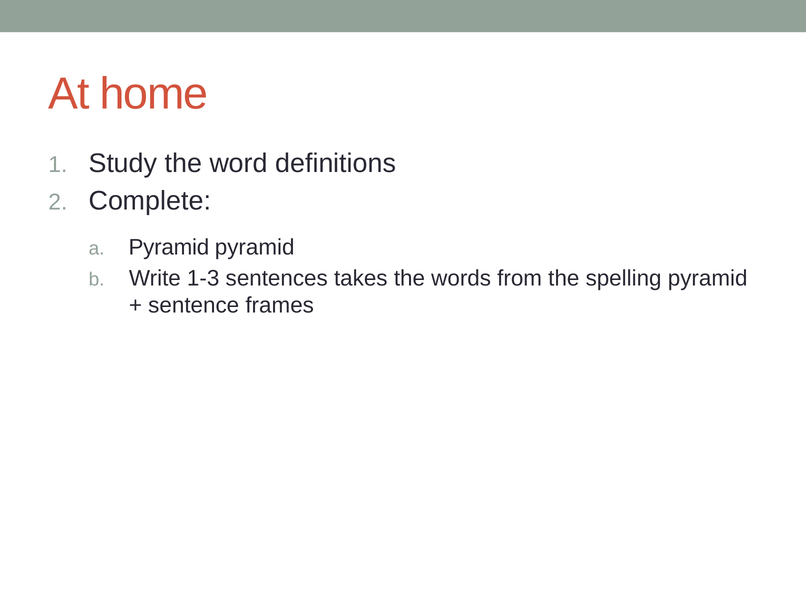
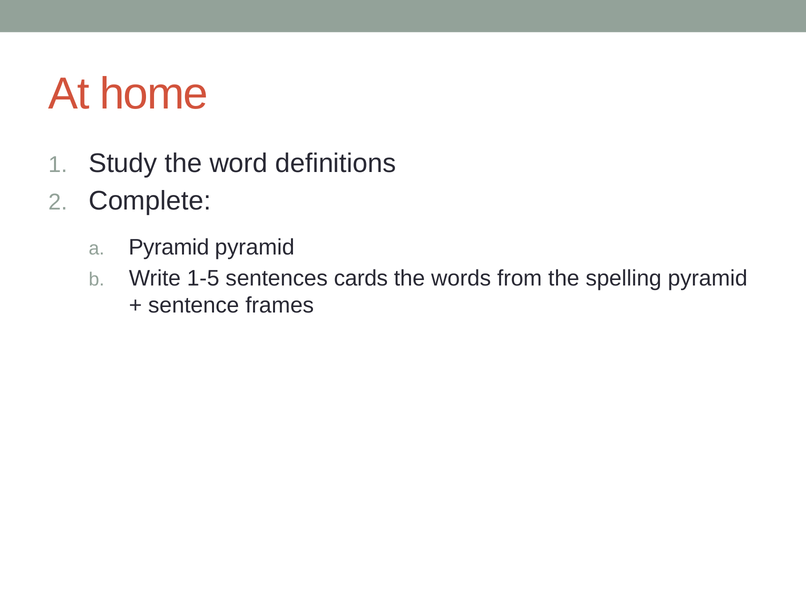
1-3: 1-3 -> 1-5 (203, 278)
takes: takes -> cards (361, 278)
